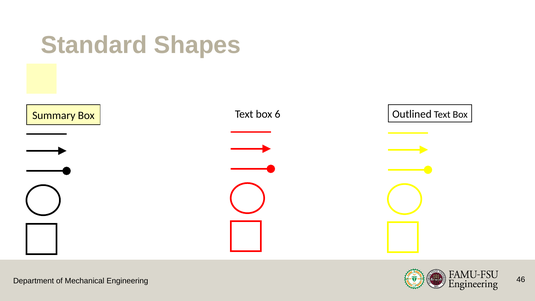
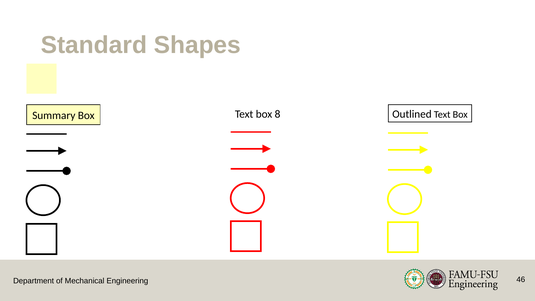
6: 6 -> 8 (278, 114)
